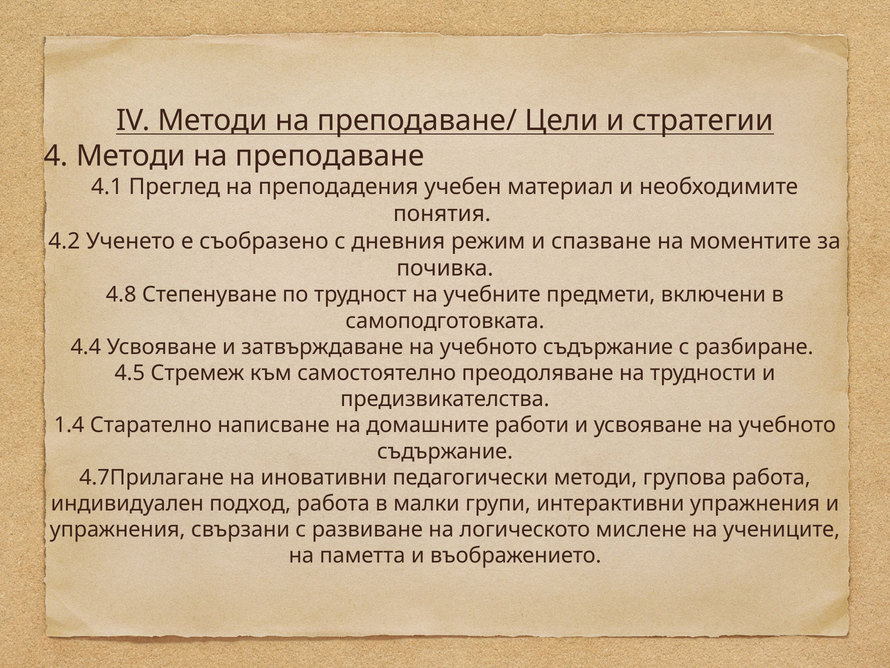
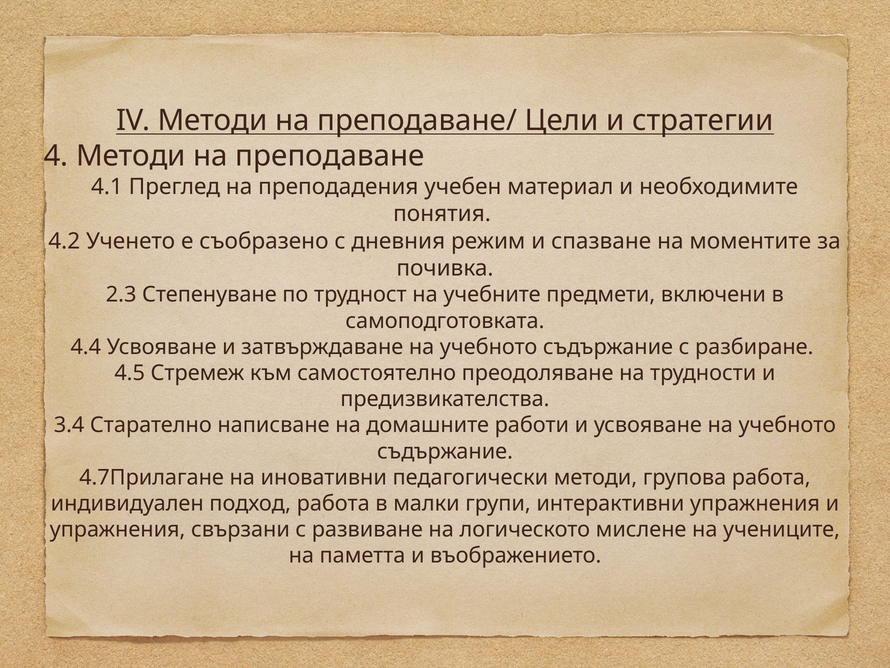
4.8: 4.8 -> 2.3 (121, 295)
1.4: 1.4 -> 3.4 (69, 425)
